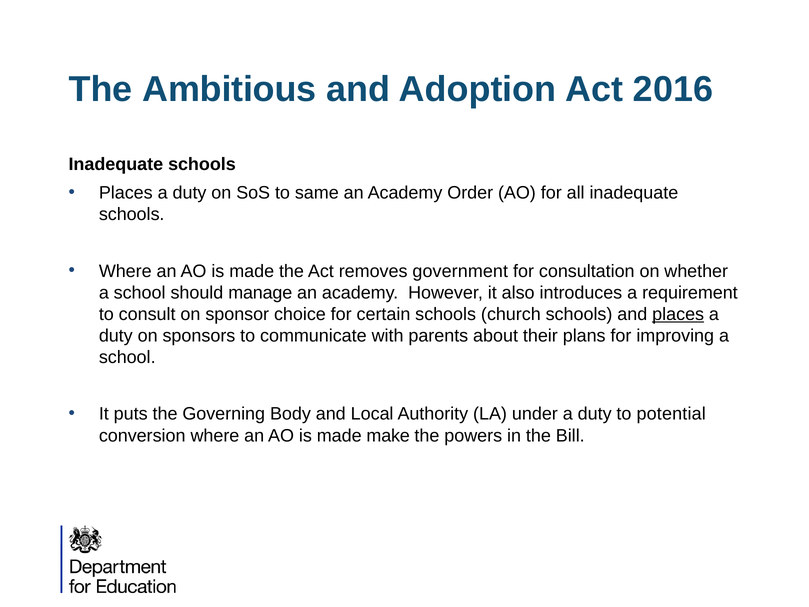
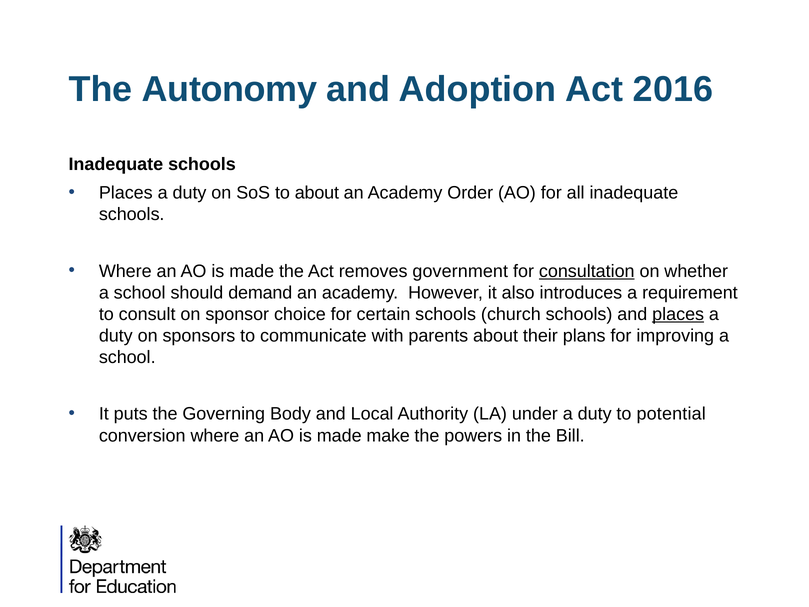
Ambitious: Ambitious -> Autonomy (229, 89)
to same: same -> about (317, 193)
consultation underline: none -> present (587, 271)
manage: manage -> demand (260, 293)
